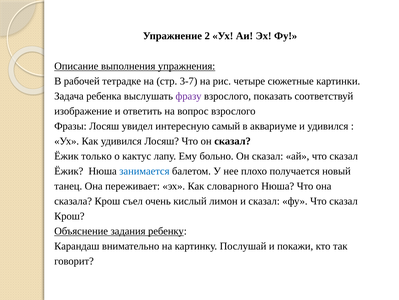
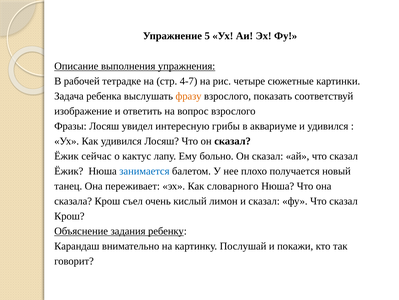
2: 2 -> 5 (207, 36)
3-7: 3-7 -> 4-7 (189, 81)
фразу colour: purple -> orange (189, 96)
самый: самый -> грибы (226, 126)
только: только -> сейчас (96, 156)
